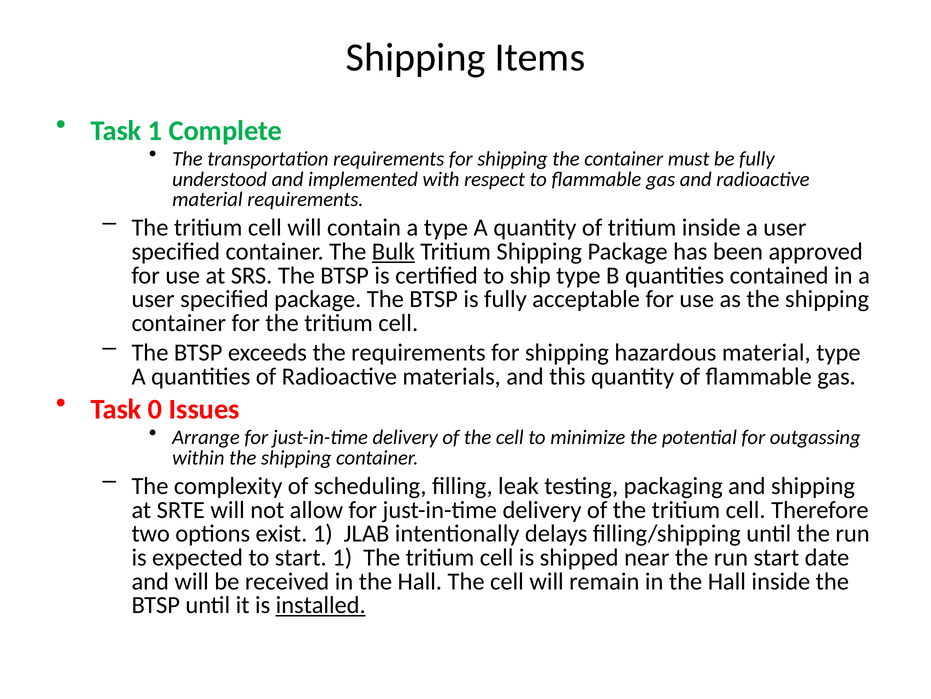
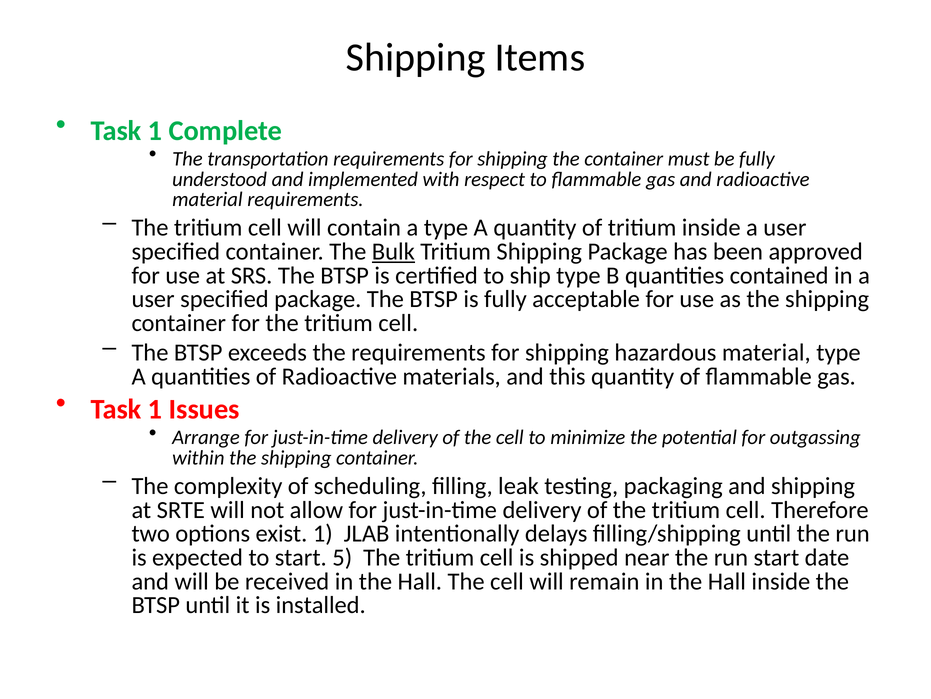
0: 0 -> 1 (155, 409)
start 1: 1 -> 5 (342, 557)
installed underline: present -> none (321, 605)
